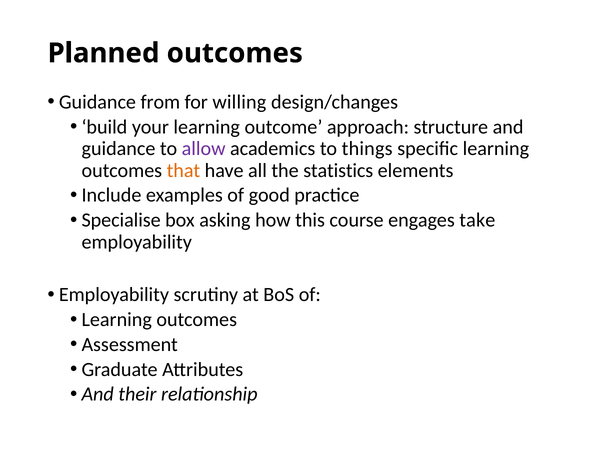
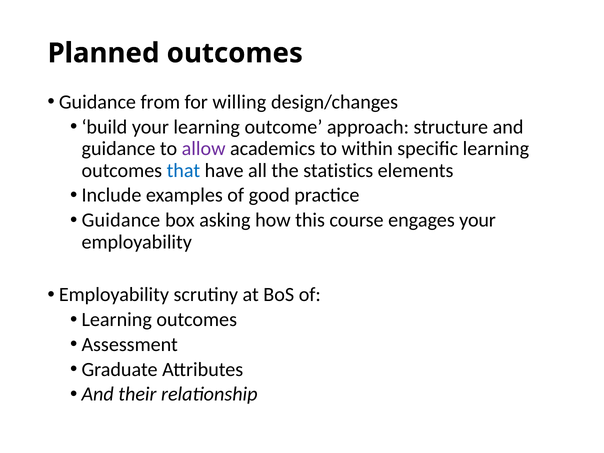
things: things -> within (367, 149)
that colour: orange -> blue (183, 170)
Specialise: Specialise -> Guidance (121, 220)
engages take: take -> your (478, 220)
